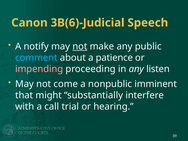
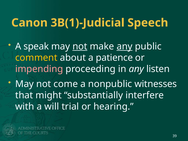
3B(6)-Judicial: 3B(6)-Judicial -> 3B(1)-Judicial (88, 23)
notify: notify -> speak (36, 46)
any underline: none -> present (125, 46)
comment colour: light blue -> yellow (36, 58)
imminent: imminent -> witnesses (156, 84)
call: call -> will (52, 107)
